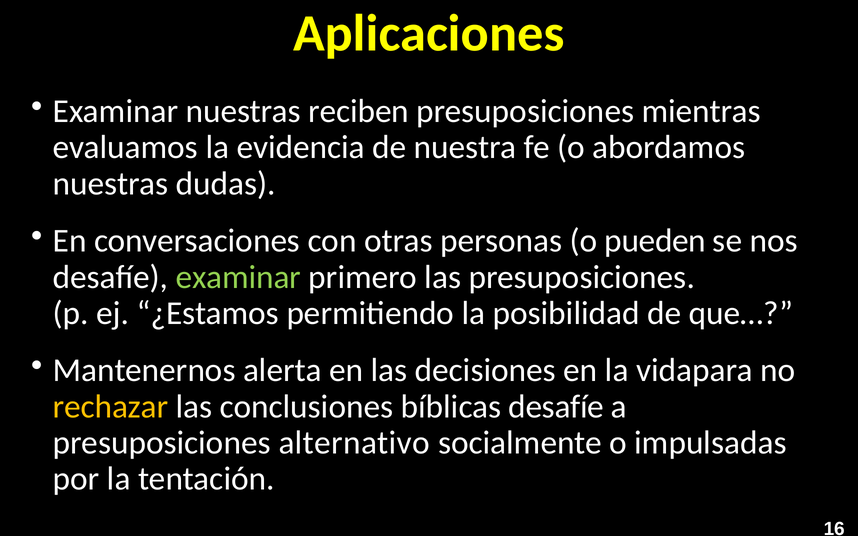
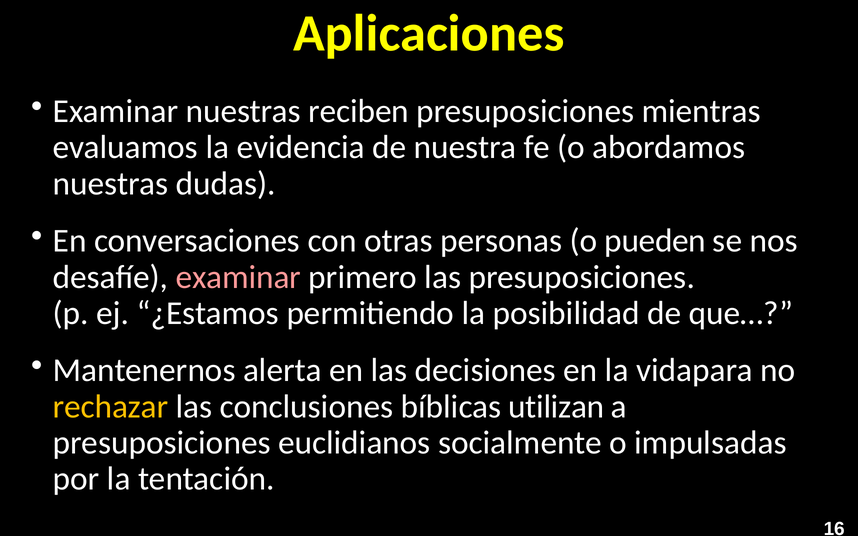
examinar colour: light green -> pink (238, 277)
bíblicas desafíe: desafíe -> utilizan (556, 407)
alternativo: alternativo -> euclidianos (354, 443)
